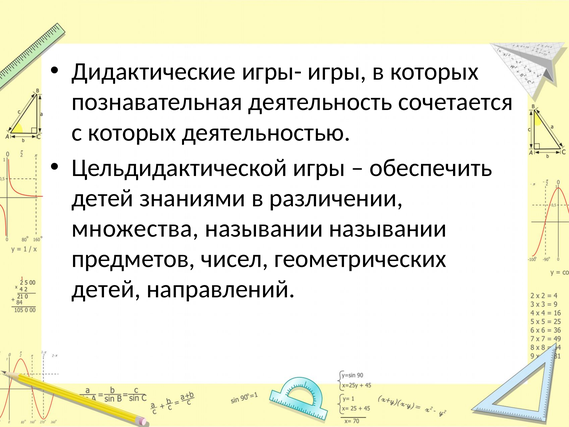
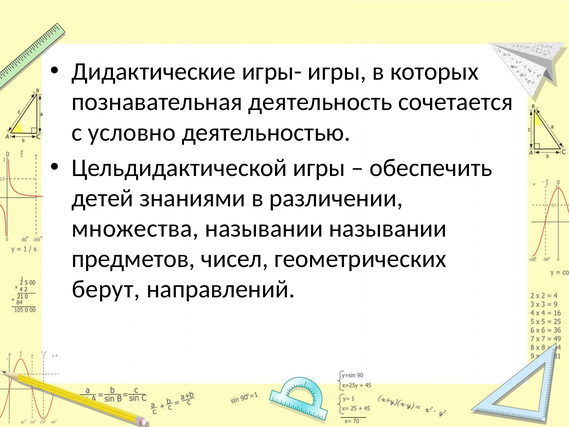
с которых: которых -> условно (132, 132)
детей: детей -> берут (106, 289)
